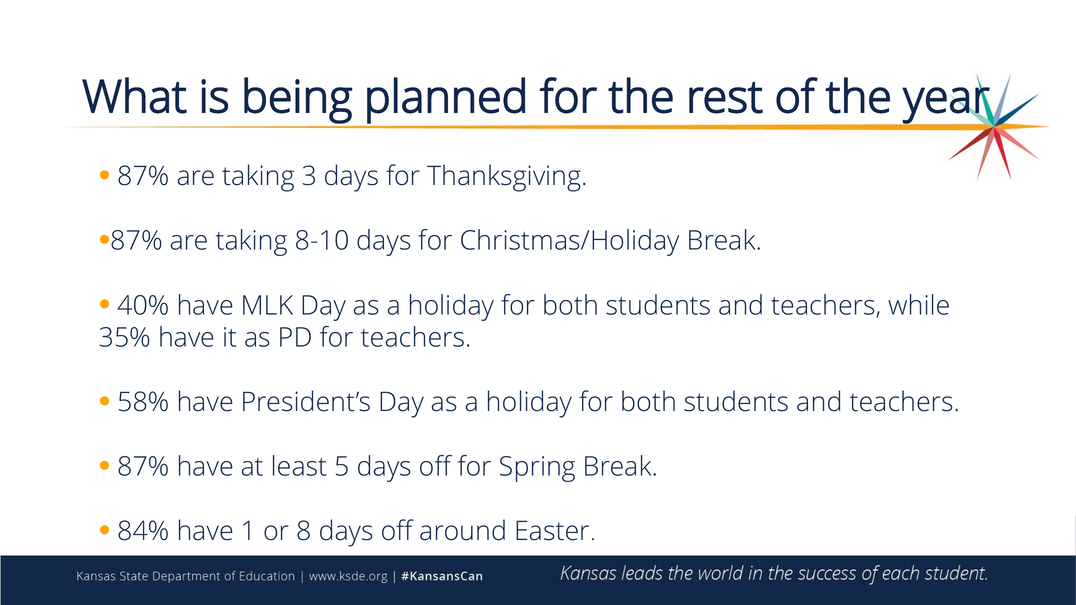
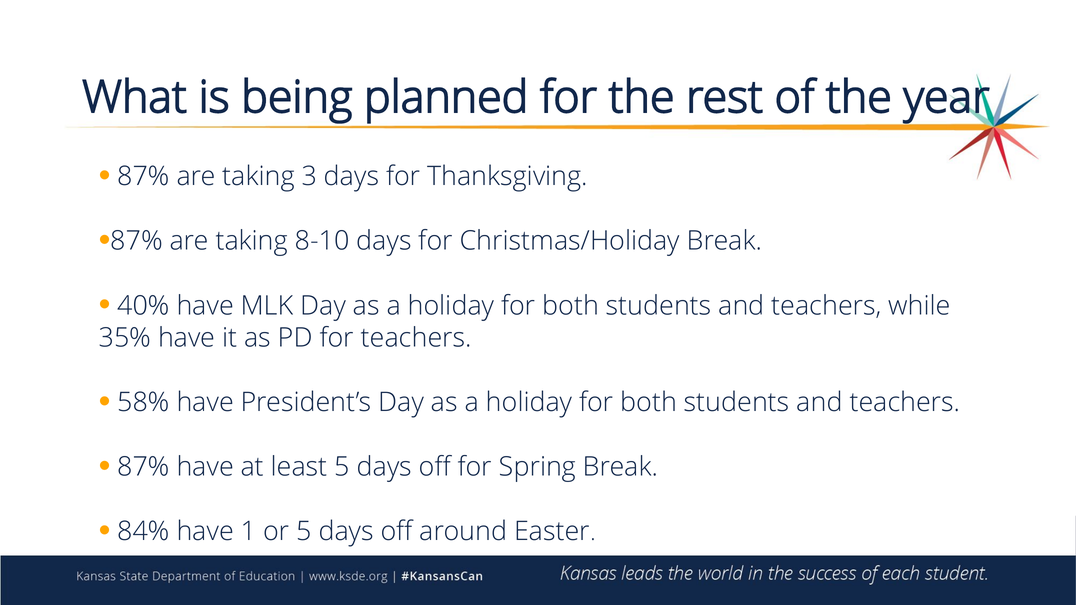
or 8: 8 -> 5 (304, 532)
